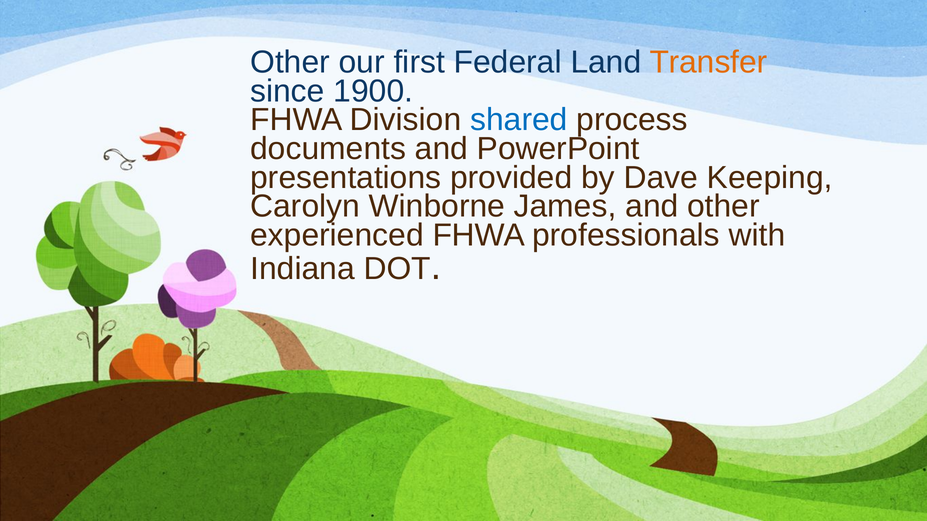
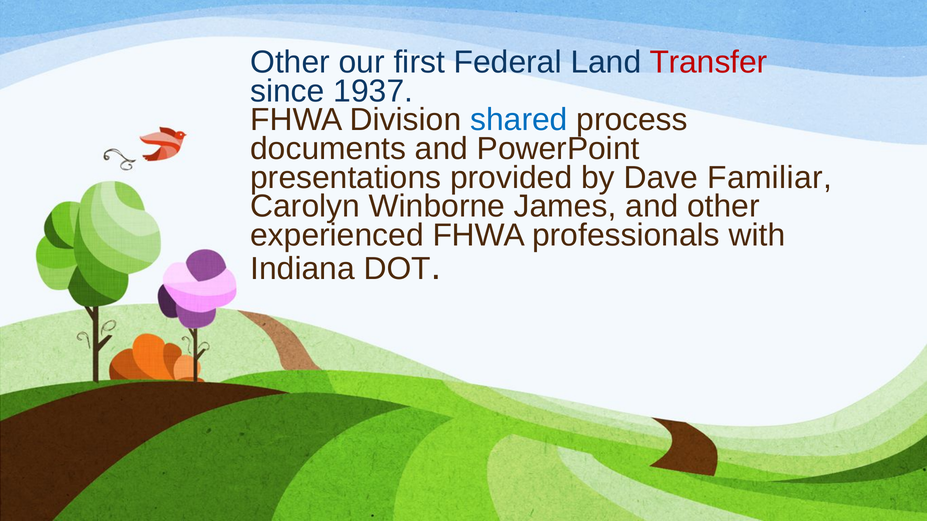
Transfer colour: orange -> red (708, 62)
1900: 1900 -> 1937 (373, 91)
Keeping: Keeping -> Familiar (770, 178)
